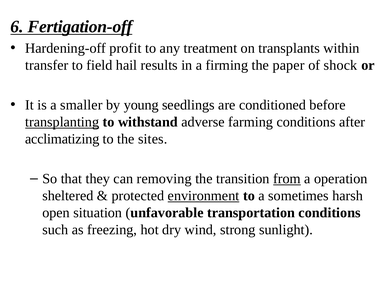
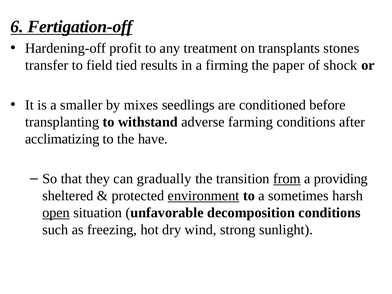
within: within -> stones (341, 48)
hail: hail -> tied (127, 65)
young: young -> mixes (141, 105)
transplanting underline: present -> none (62, 122)
sites: sites -> have (153, 139)
removing: removing -> gradually (164, 179)
operation: operation -> providing (341, 179)
open underline: none -> present (56, 213)
transportation: transportation -> decomposition (251, 213)
